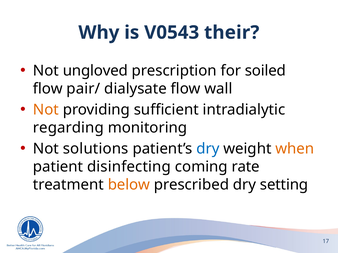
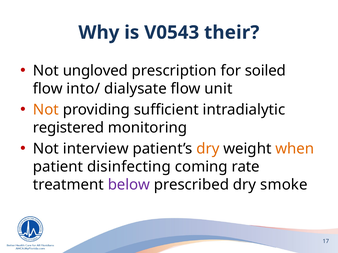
pair/: pair/ -> into/ (83, 89)
wall: wall -> unit (218, 89)
regarding: regarding -> registered (68, 128)
solutions: solutions -> interview (96, 149)
dry colour: blue -> orange (208, 149)
below colour: orange -> purple (129, 185)
setting: setting -> smoke (284, 185)
